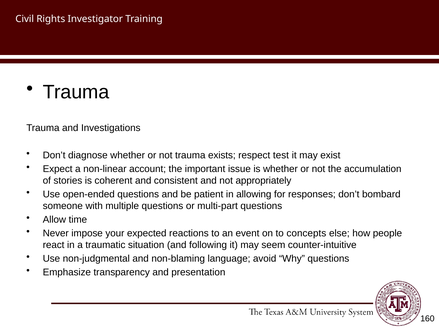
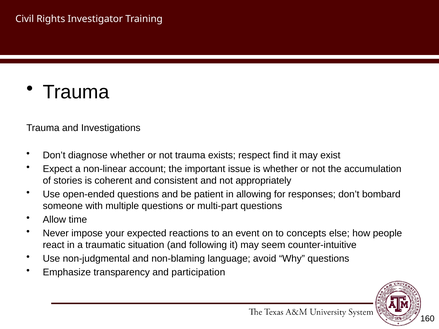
test: test -> find (281, 155)
presentation: presentation -> participation (198, 272)
